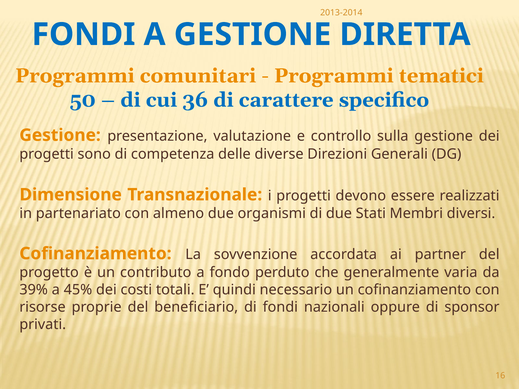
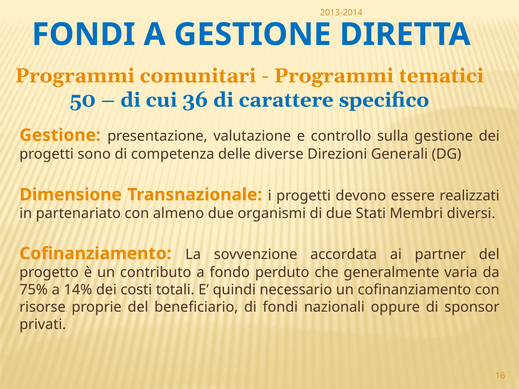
39%: 39% -> 75% (34, 290)
45%: 45% -> 14% (78, 290)
